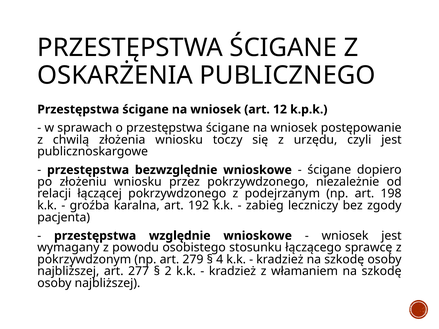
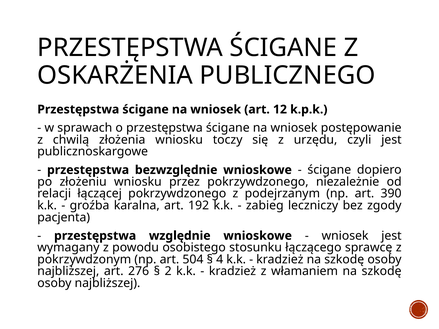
198: 198 -> 390 (391, 194)
279: 279 -> 504 (193, 260)
277: 277 -> 276 (139, 271)
